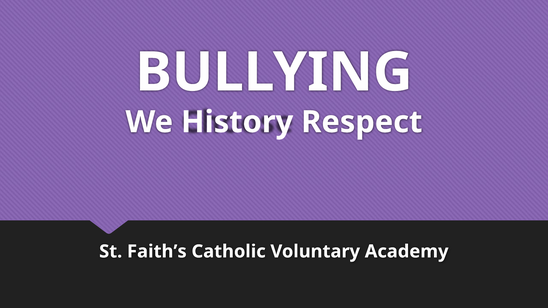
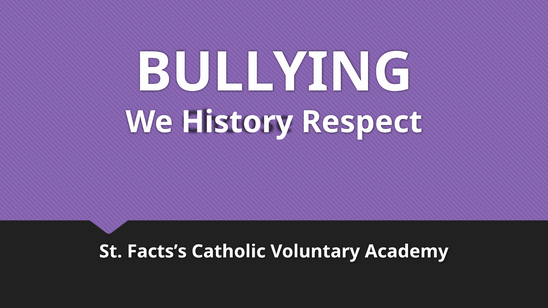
Faith’s: Faith’s -> Facts’s (157, 252)
